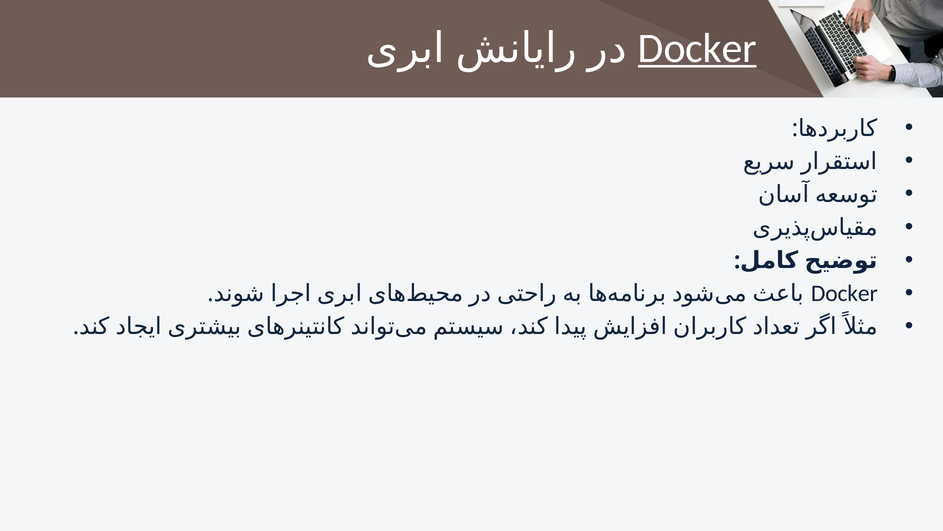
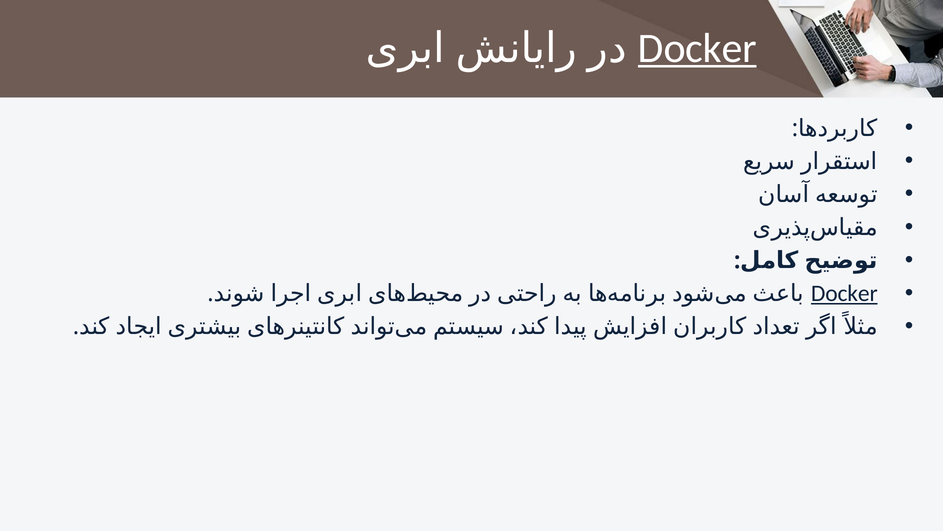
Docker underline: none -> present (844, 293)
